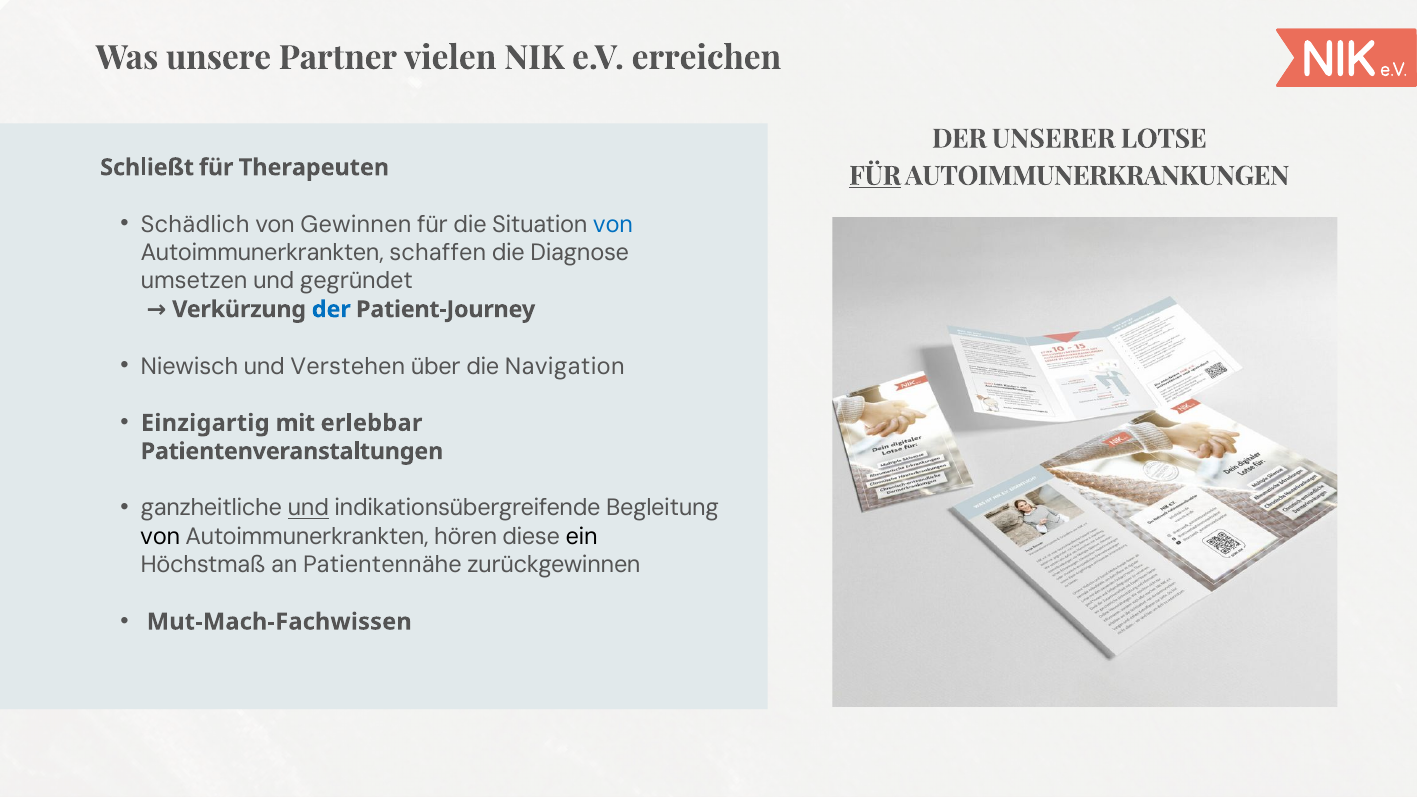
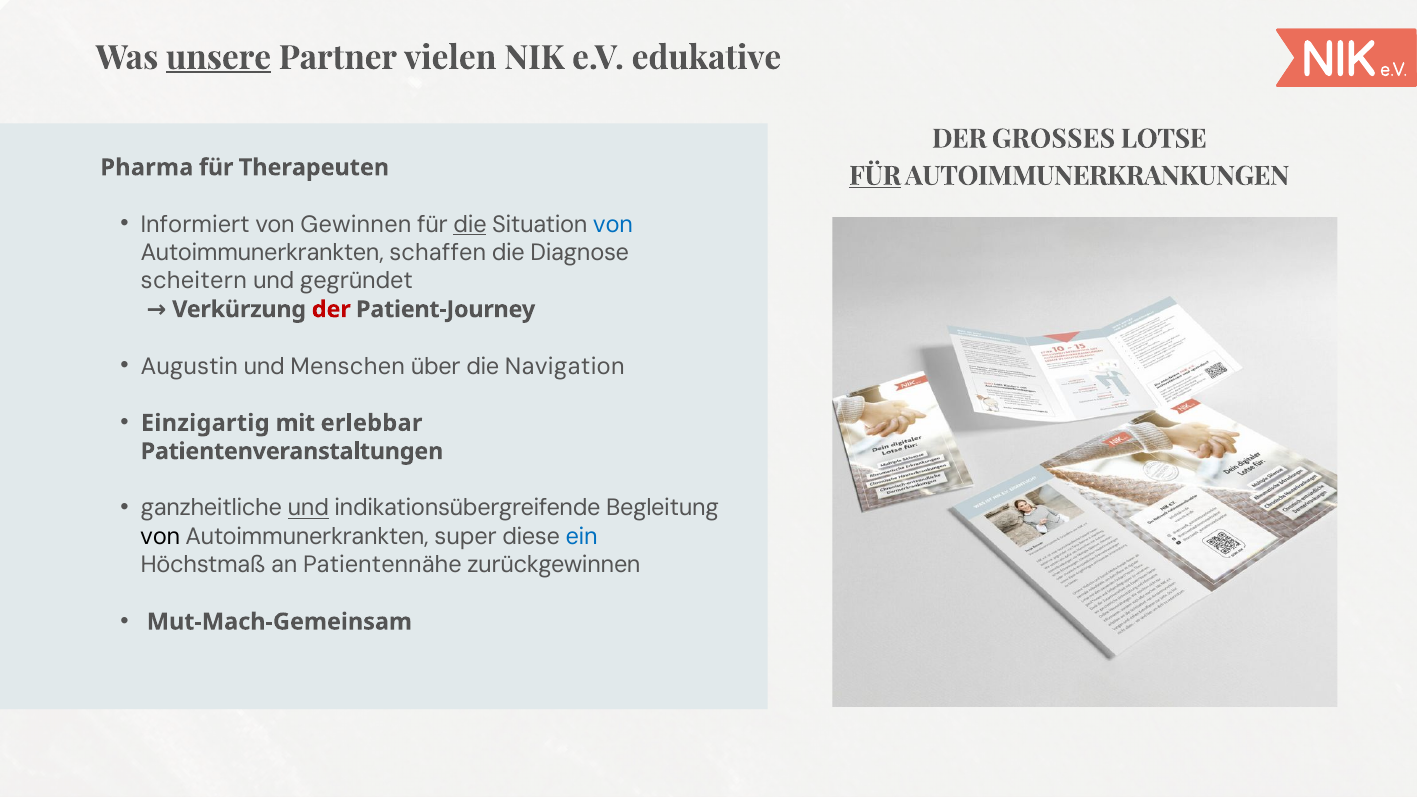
unsere underline: none -> present (219, 58)
erreichen: erreichen -> edukative (706, 58)
UNSERER: UNSERER -> GROSSES (1054, 139)
Schließt: Schließt -> Pharma (147, 167)
Schädlich: Schädlich -> Informiert (195, 224)
die underline: none -> present (470, 224)
umsetzen: umsetzen -> scheitern (194, 281)
der colour: blue -> red (331, 309)
Niewisch: Niewisch -> Augustin (189, 366)
Verstehen: Verstehen -> Menschen (348, 366)
hören: hören -> super (466, 537)
ein colour: black -> blue (582, 537)
Mut-Mach-Fachwissen: Mut-Mach-Fachwissen -> Mut-Mach-Gemeinsam (279, 622)
